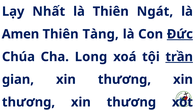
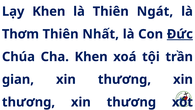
Lạy Nhất: Nhất -> Khen (49, 11)
Amen: Amen -> Thơm (20, 34)
Tàng: Tàng -> Nhất (101, 34)
Cha Long: Long -> Khen (91, 57)
trần underline: present -> none (179, 57)
